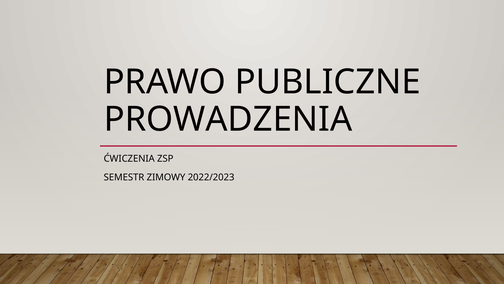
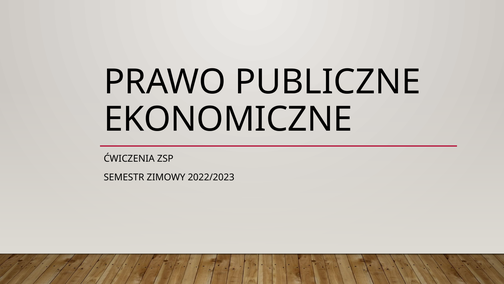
PROWADZENIA: PROWADZENIA -> EKONOMICZNE (228, 119)
